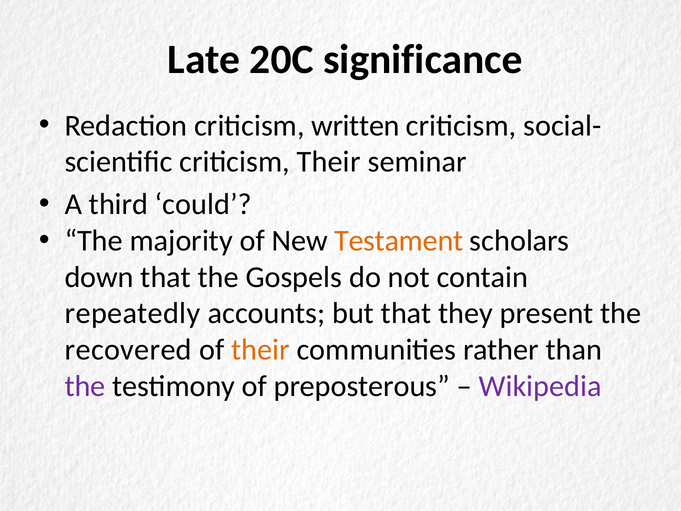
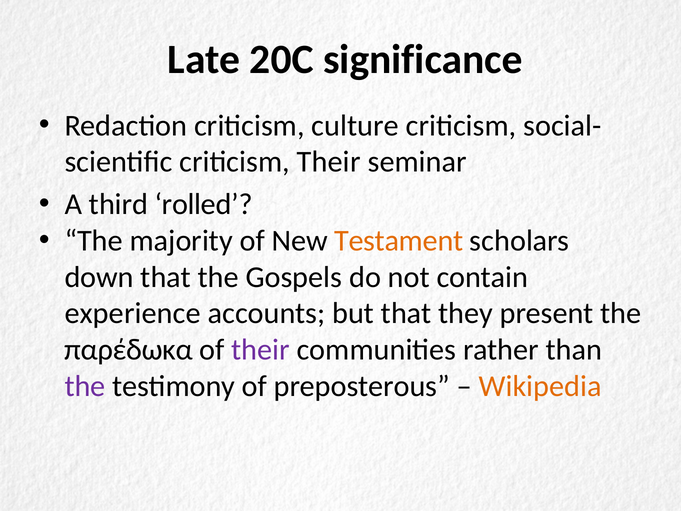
written: written -> culture (355, 125)
could: could -> rolled (204, 204)
repeatedly: repeatedly -> experience (133, 313)
recovered: recovered -> παρέδωκα (129, 350)
their colour: orange -> purple (261, 350)
Wikipedia colour: purple -> orange (540, 386)
